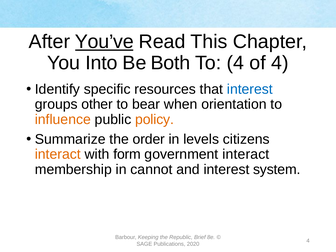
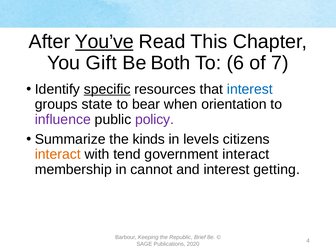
Into: Into -> Gift (101, 63)
To 4: 4 -> 6 (235, 63)
of 4: 4 -> 7 (280, 63)
specific underline: none -> present (107, 89)
other: other -> state (97, 104)
influence colour: orange -> purple (63, 119)
policy colour: orange -> purple (155, 119)
order: order -> kinds (149, 139)
form: form -> tend (127, 154)
system: system -> getting (277, 169)
